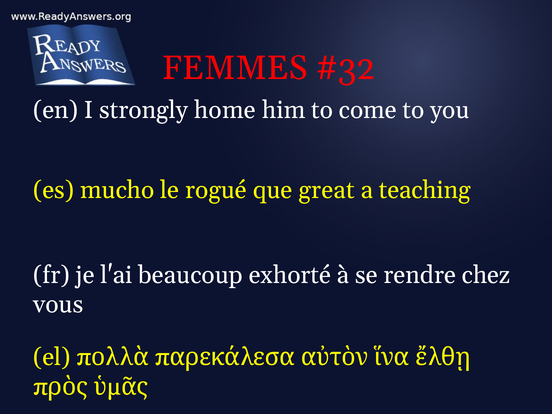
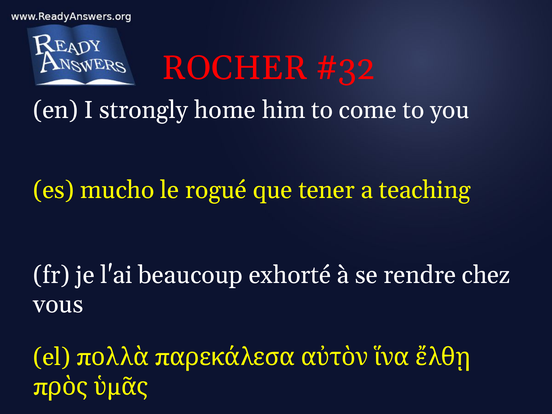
FEMMES: FEMMES -> ROCHER (235, 68)
great: great -> tener (327, 190)
